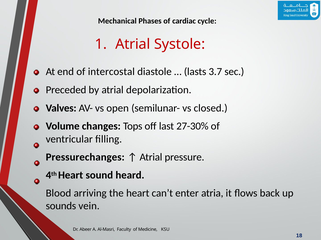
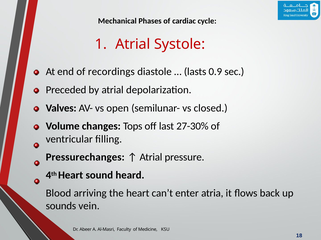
intercostal: intercostal -> recordings (111, 72)
3.7: 3.7 -> 0.9 (215, 72)
